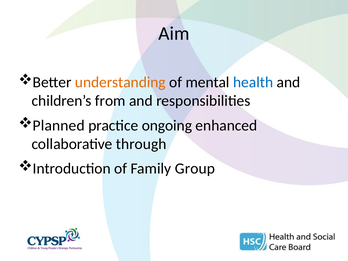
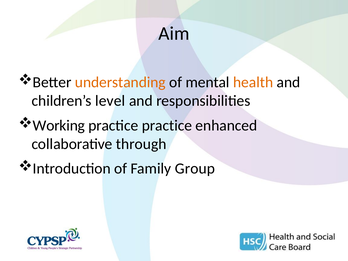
health colour: blue -> orange (253, 82)
from: from -> level (110, 101)
Planned: Planned -> Working (59, 125)
practice ongoing: ongoing -> practice (167, 125)
